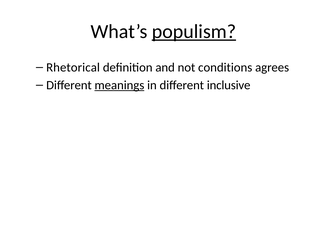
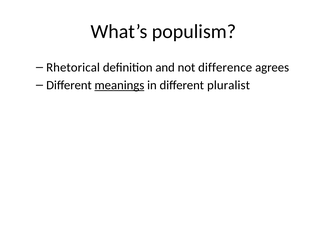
populism underline: present -> none (194, 32)
conditions: conditions -> difference (225, 67)
inclusive: inclusive -> pluralist (229, 85)
